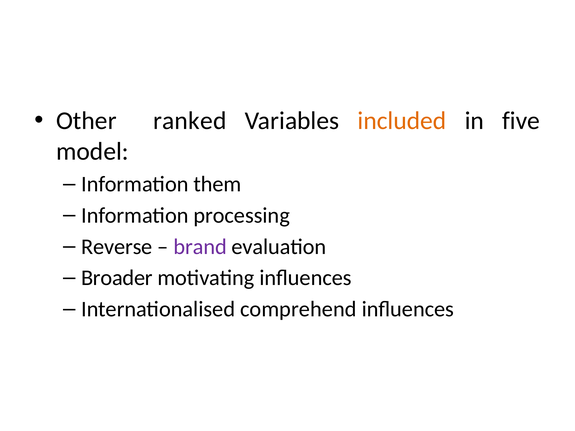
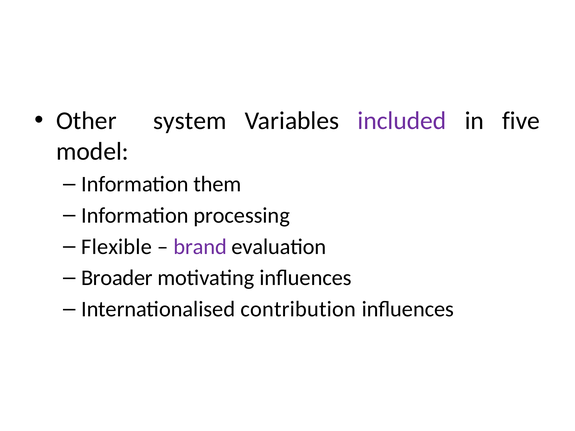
ranked: ranked -> system (190, 121)
included colour: orange -> purple (402, 121)
Reverse: Reverse -> Flexible (117, 247)
comprehend: comprehend -> contribution (298, 309)
